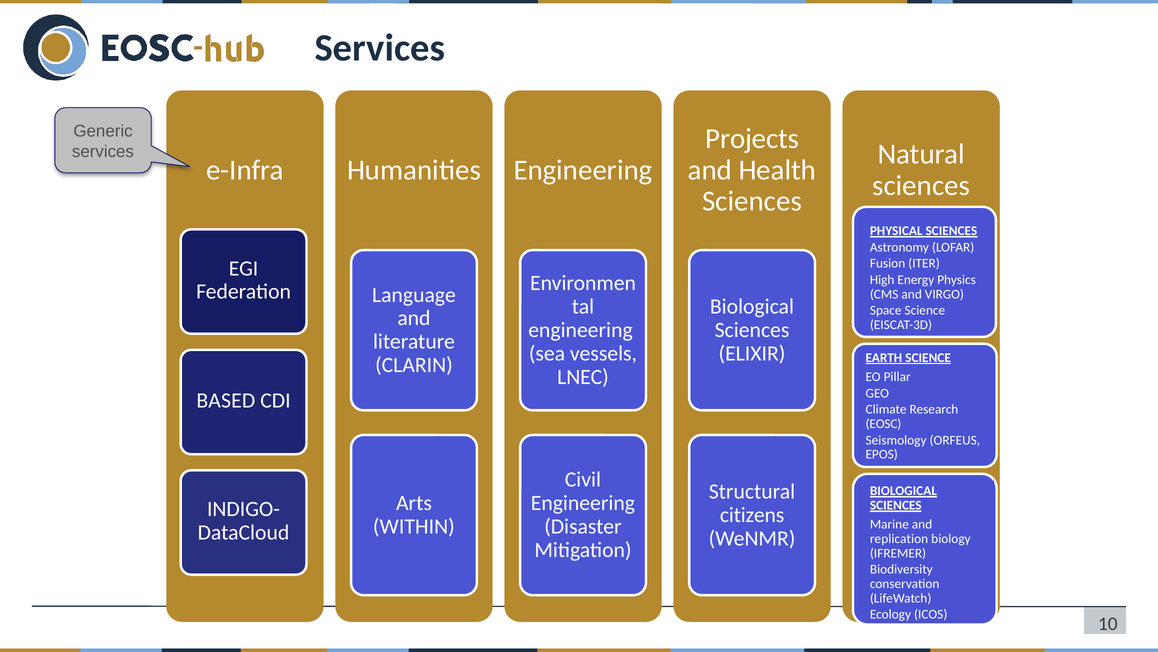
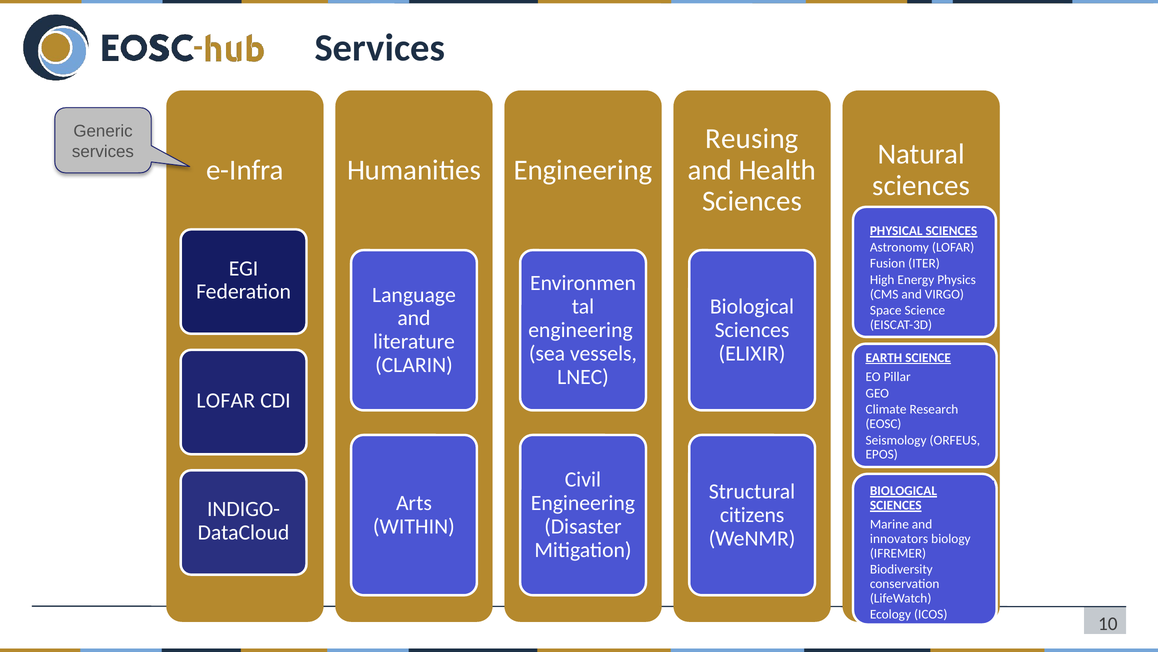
Projects: Projects -> Reusing (752, 139)
BASED: BASED -> LOFAR (226, 400)
replication: replication -> innovators (899, 538)
